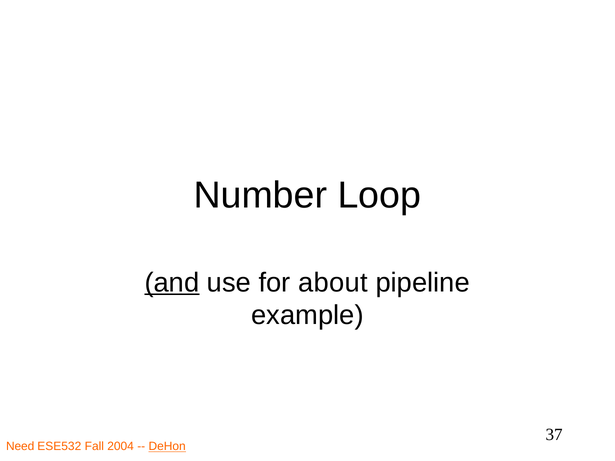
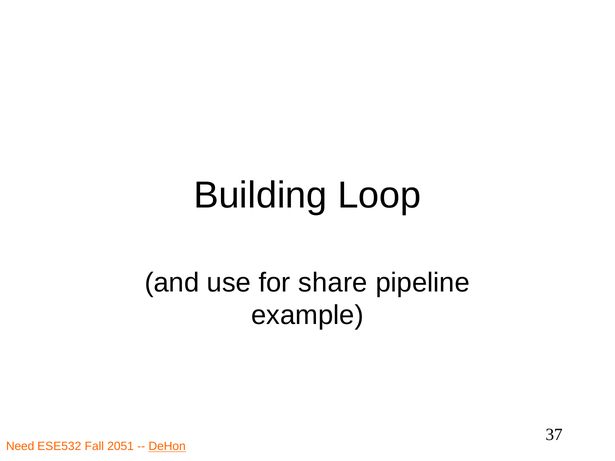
Number: Number -> Building (260, 195)
and underline: present -> none (172, 283)
about: about -> share (333, 283)
2004: 2004 -> 2051 (121, 447)
